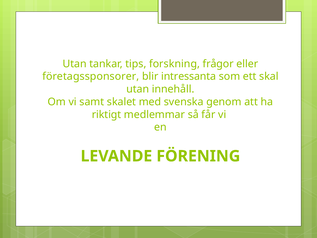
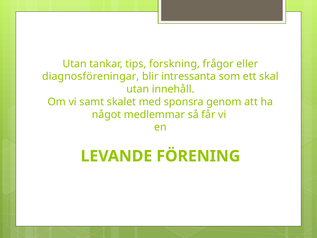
företagssponsorer: företagssponsorer -> diagnosföreningar (91, 76)
svenska: svenska -> sponsra (184, 102)
riktigt: riktigt -> något (106, 114)
